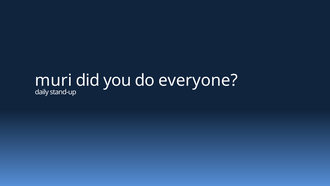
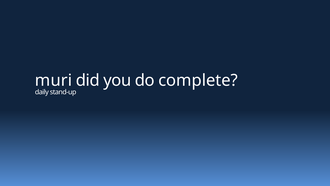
everyone: everyone -> complete (198, 80)
